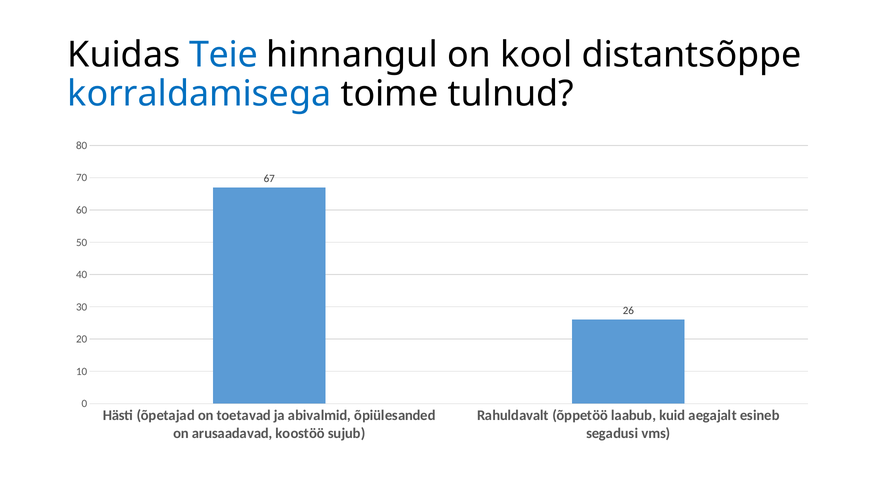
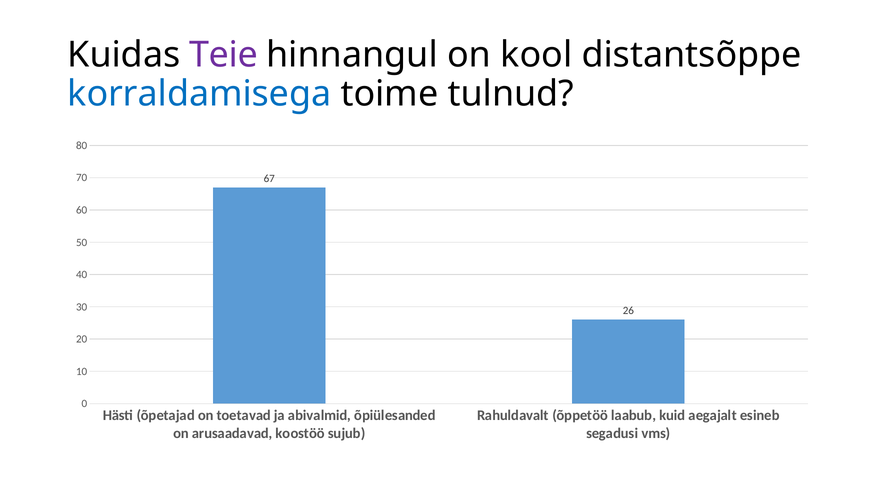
Teie colour: blue -> purple (224, 55)
